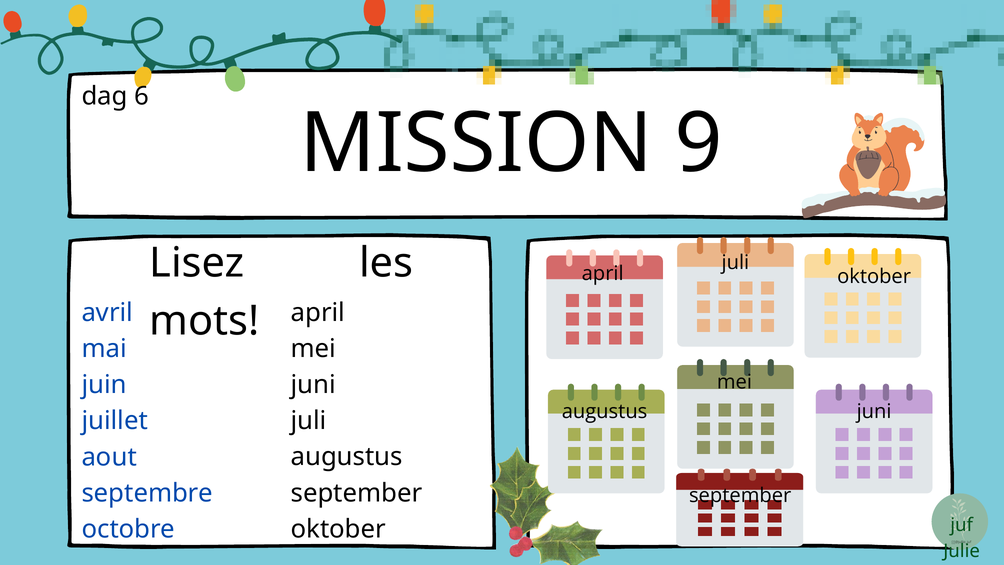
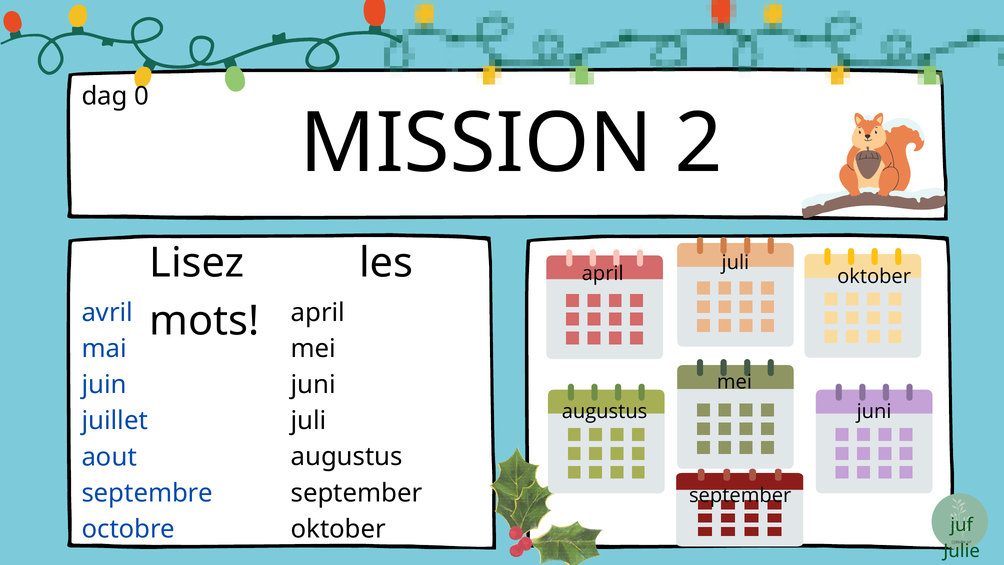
6: 6 -> 0 (142, 96)
9: 9 -> 2 (699, 143)
